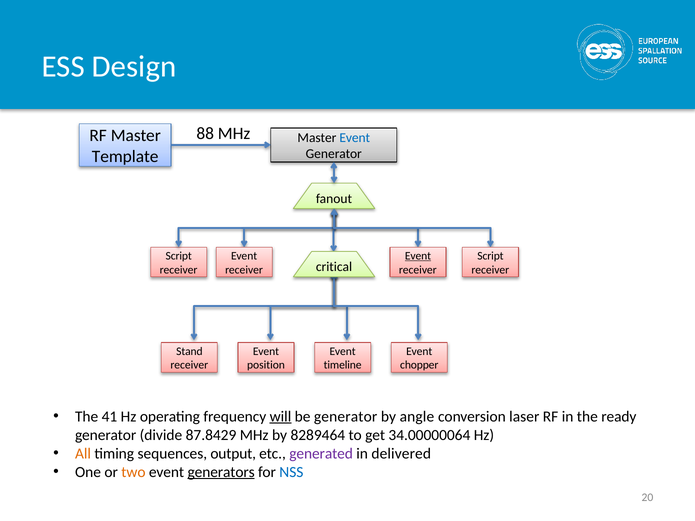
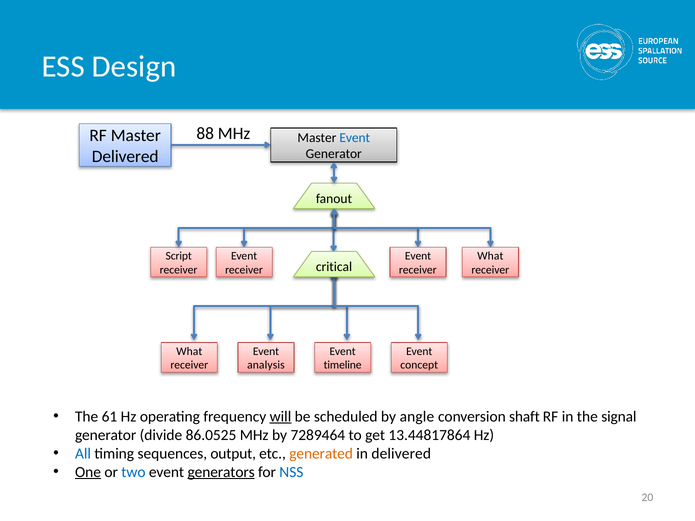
Template: Template -> Delivered (125, 157)
Event underline: present -> none (418, 256)
Script: Script -> What (490, 256)
Stand: Stand -> What (189, 351)
position: position -> analysis (266, 365)
chopper: chopper -> concept (419, 365)
41: 41 -> 61 (109, 417)
be generator: generator -> scheduled (346, 417)
laser: laser -> shaft (524, 417)
ready: ready -> signal (619, 417)
87.8429: 87.8429 -> 86.0525 (211, 435)
8289464: 8289464 -> 7289464 (318, 435)
34.00000064: 34.00000064 -> 13.44817864 (429, 435)
All colour: orange -> blue (83, 454)
generated colour: purple -> orange (321, 454)
One underline: none -> present (88, 472)
two colour: orange -> blue (133, 472)
